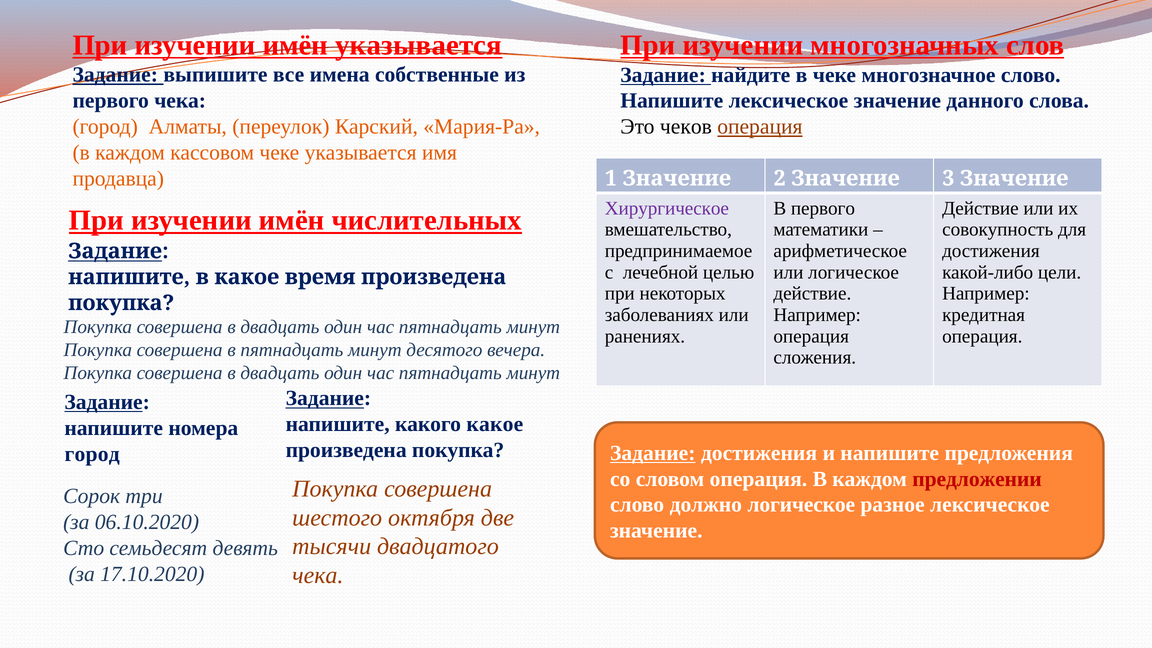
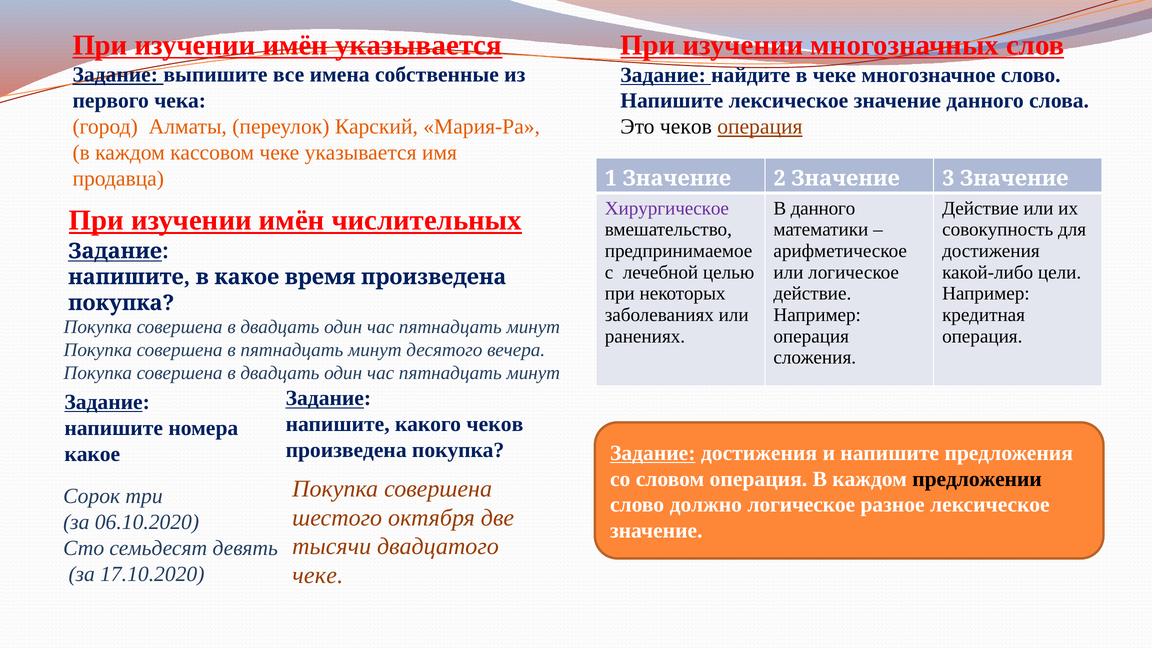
В первого: первого -> данного (823, 208)
какого какое: какое -> чеков (495, 424)
город: город -> какое (92, 454)
предложении colour: red -> black (977, 479)
чека: чека -> чеке (318, 575)
